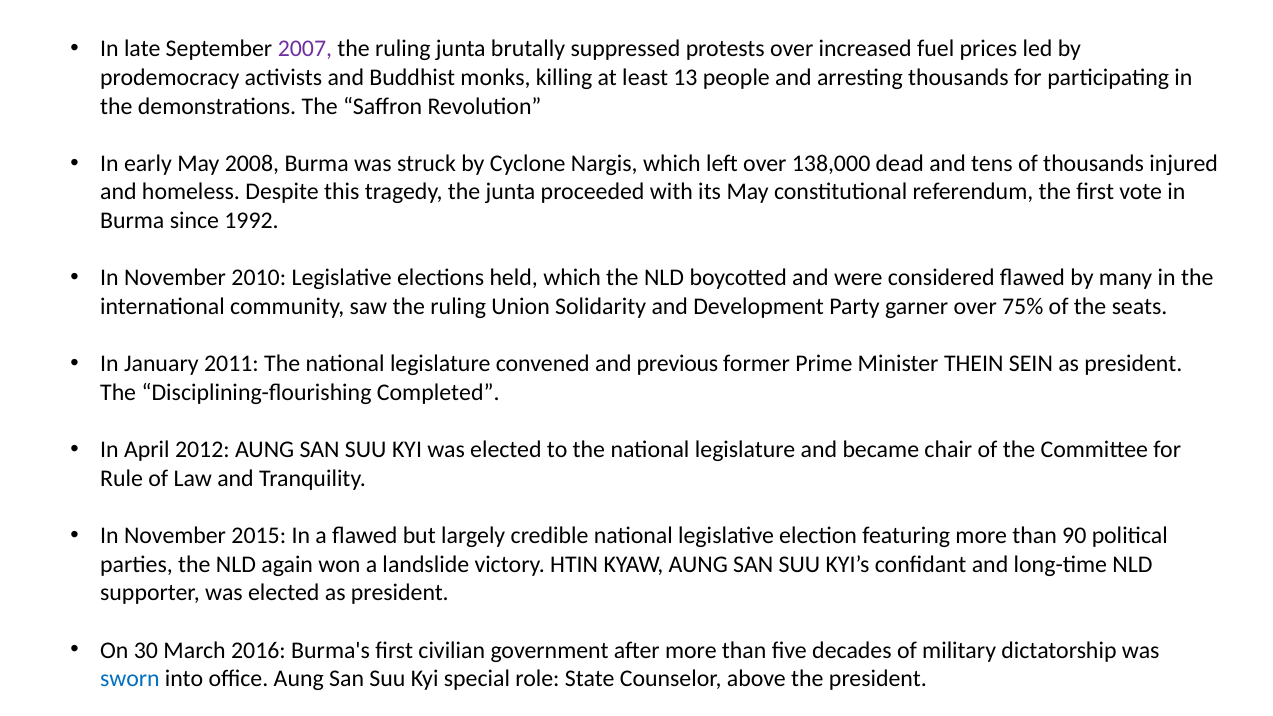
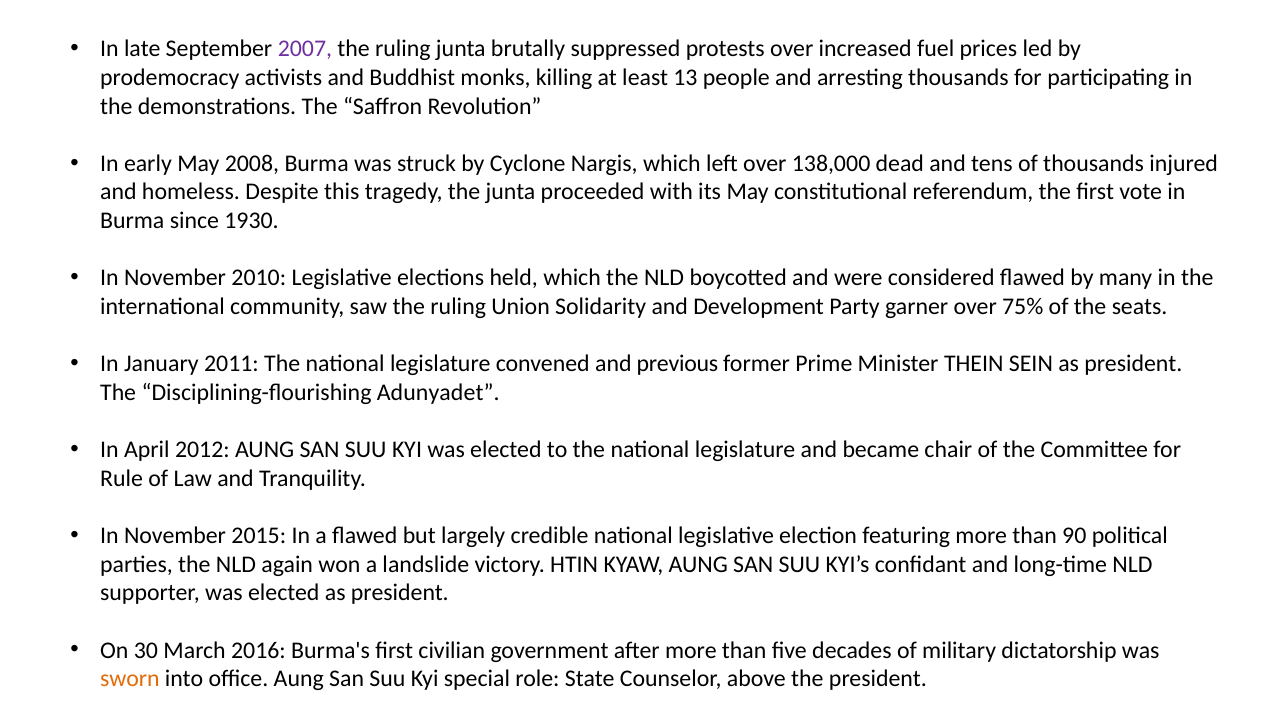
1992: 1992 -> 1930 (252, 221)
Completed: Completed -> Adunyadet (438, 393)
sworn colour: blue -> orange (130, 679)
